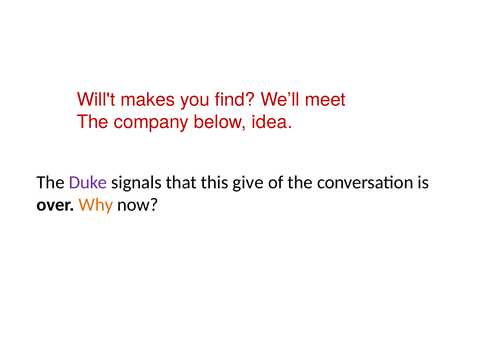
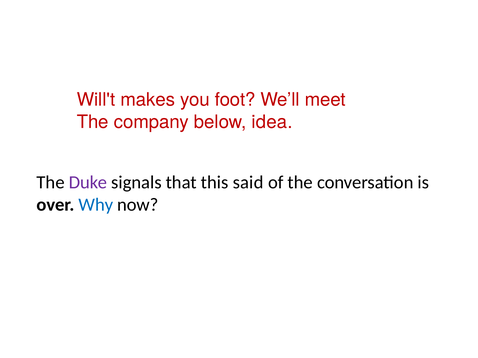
find: find -> foot (235, 100)
give: give -> said (248, 183)
Why colour: orange -> blue (96, 205)
